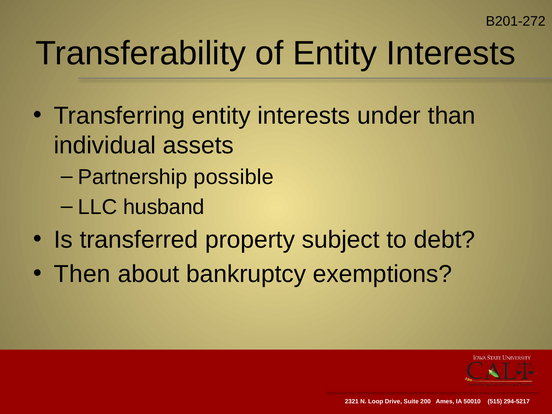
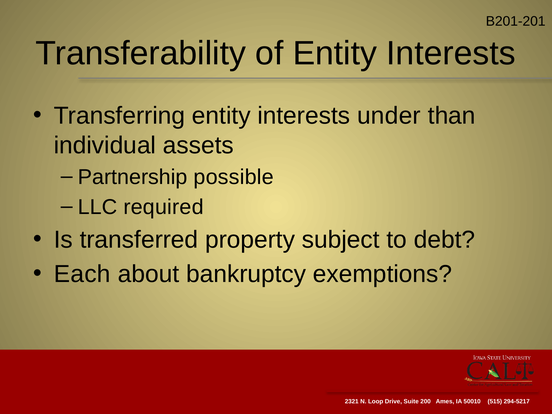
B201-272: B201-272 -> B201-201 (516, 21)
husband: husband -> required (164, 207)
Then: Then -> Each (82, 274)
